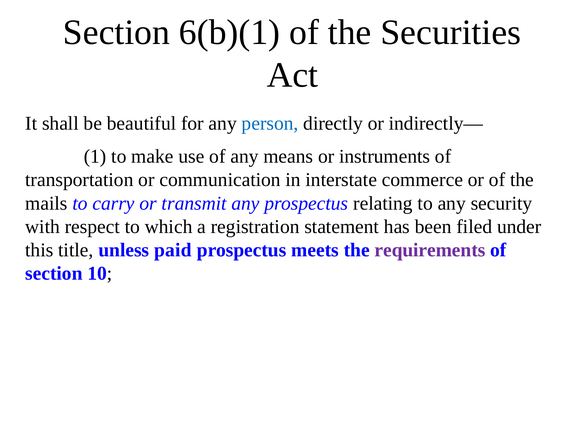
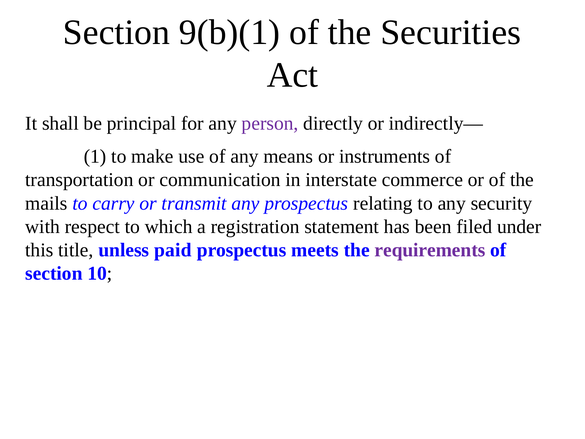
6(b)(1: 6(b)(1 -> 9(b)(1 (230, 32)
beautiful: beautiful -> principal (142, 123)
person colour: blue -> purple (270, 123)
